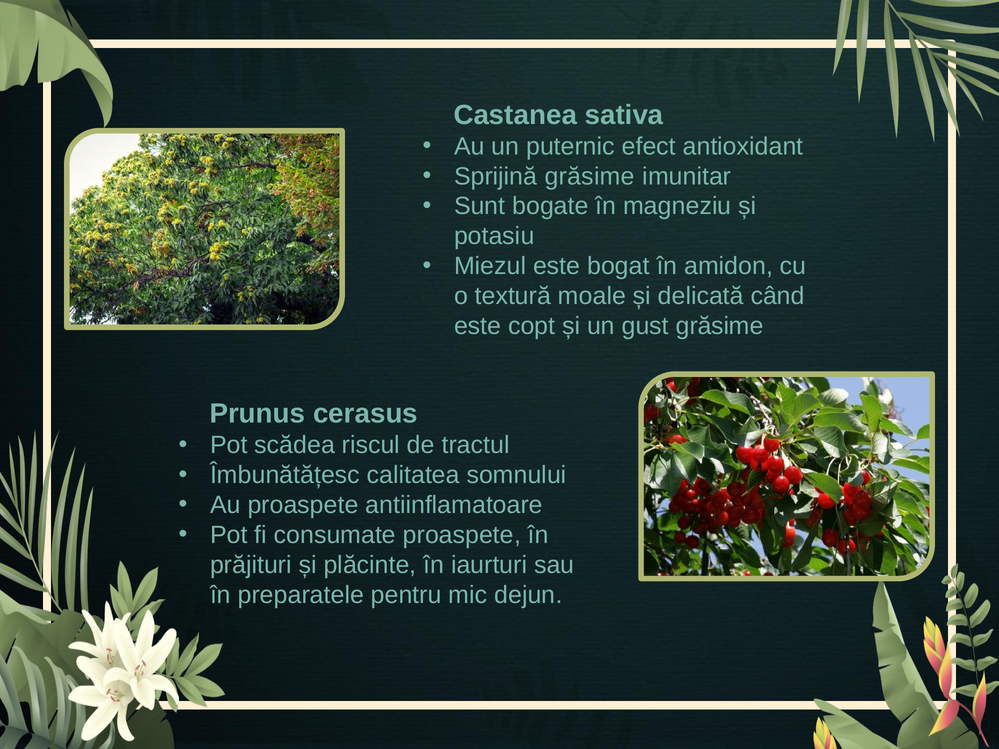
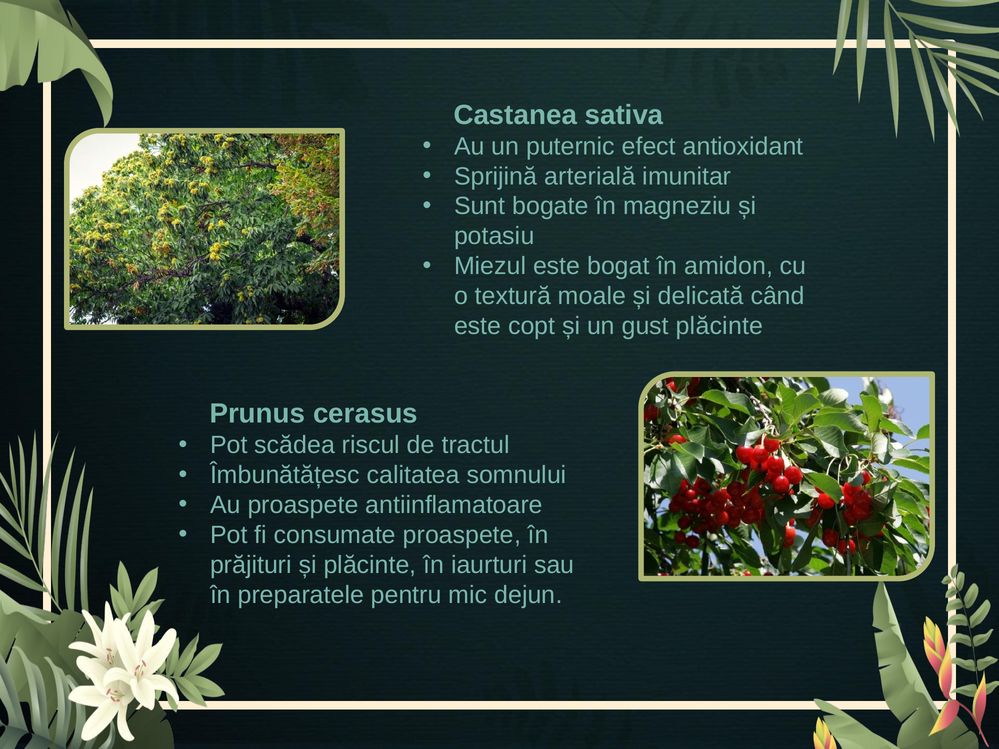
Sprijină grăsime: grăsime -> arterială (590, 176)
gust grăsime: grăsime -> plăcinte (719, 326)
